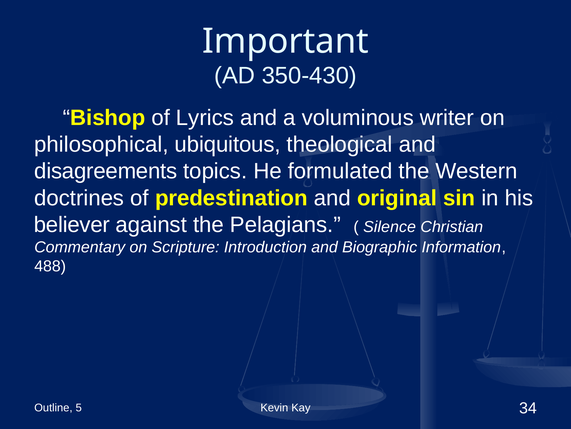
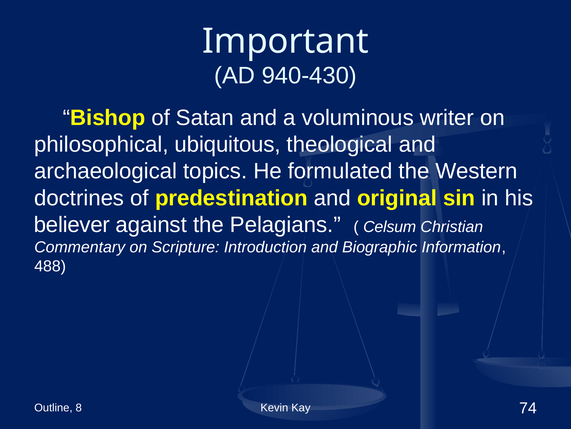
350-430: 350-430 -> 940-430 (309, 76)
Lyrics: Lyrics -> Satan (205, 118)
disagreements: disagreements -> archaeological (106, 171)
Silence: Silence -> Celsum (390, 226)
5: 5 -> 8 (79, 407)
34: 34 -> 74 (528, 407)
